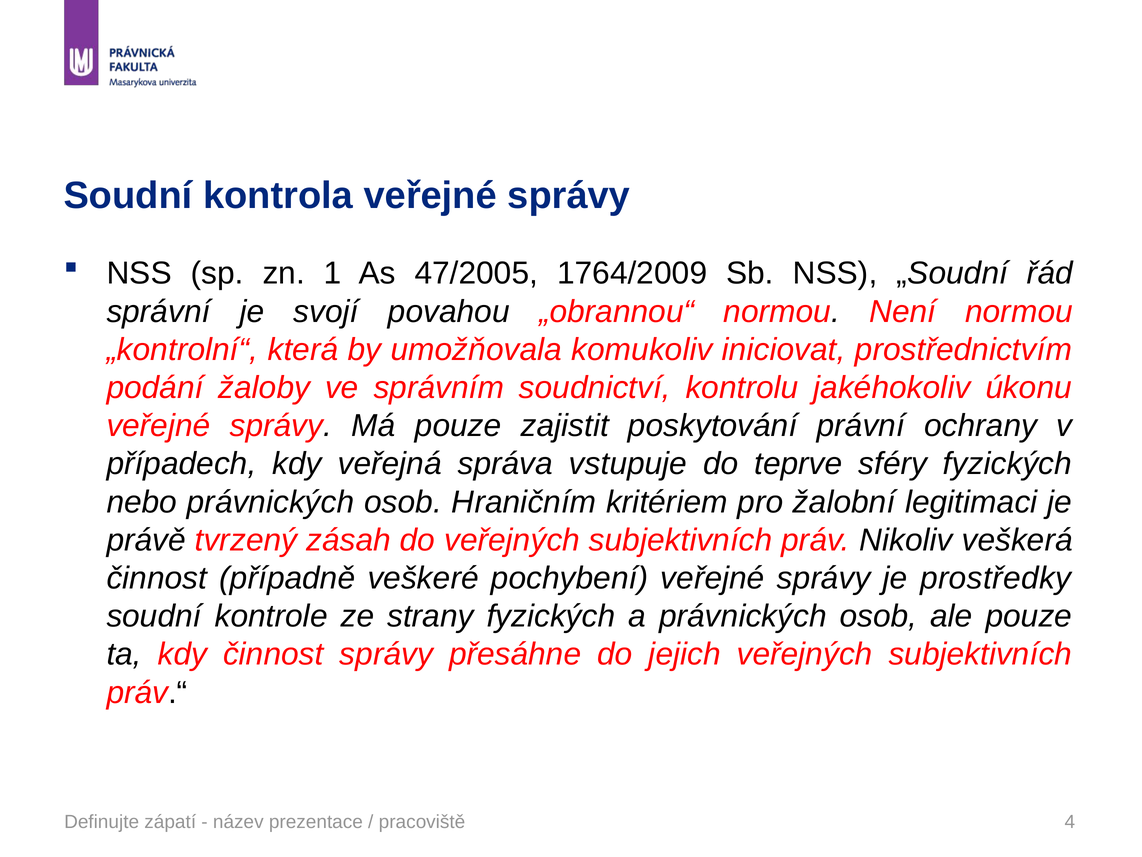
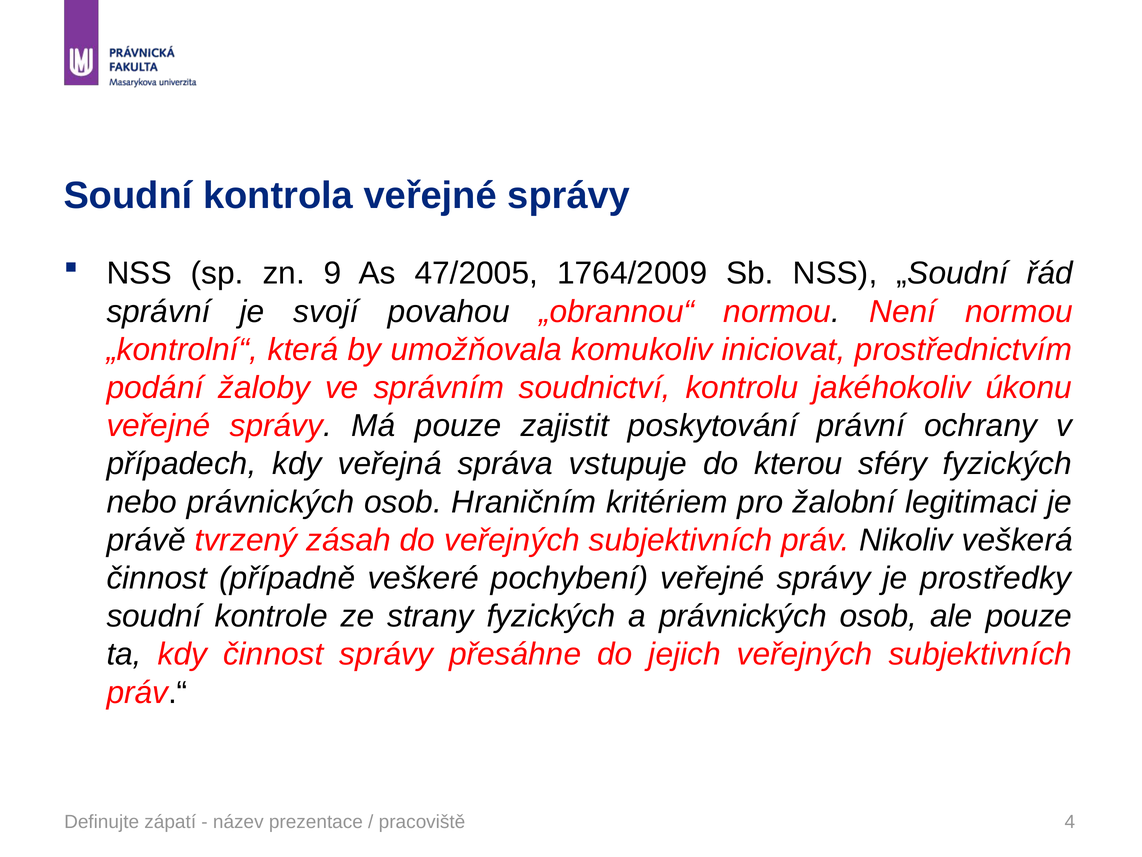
1: 1 -> 9 (333, 273)
teprve: teprve -> kterou (798, 464)
